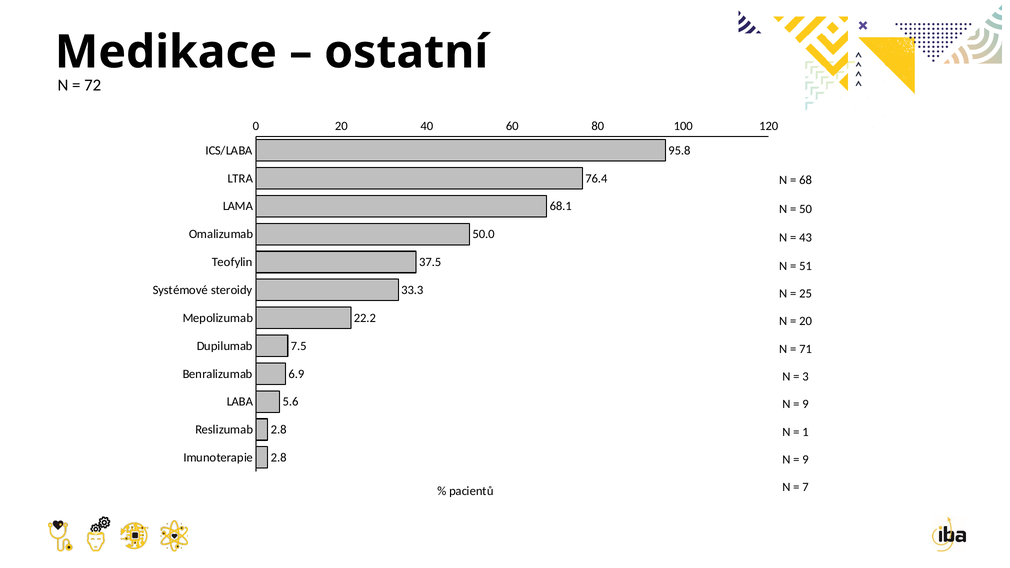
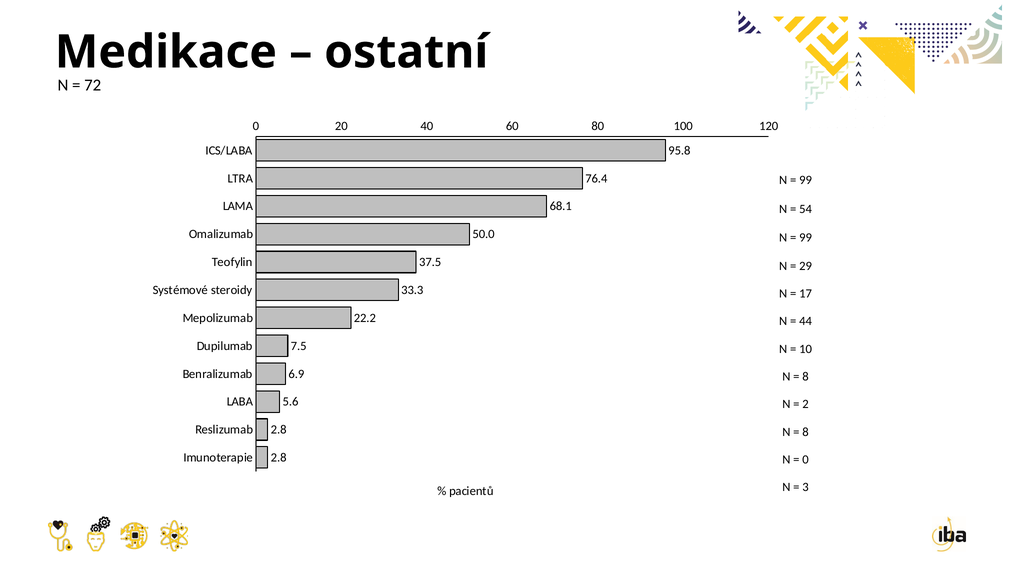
68: 68 -> 99 (806, 180)
50: 50 -> 54 (806, 209)
43: 43 -> 99 (806, 238)
51: 51 -> 29 (806, 266)
25: 25 -> 17 (806, 294)
20: 20 -> 44 (806, 321)
71: 71 -> 10 (806, 349)
3: 3 -> 8 (805, 377)
9: 9 -> 2 (805, 404)
1: 1 -> 8 (805, 432)
9: 9 -> 0 (805, 460)
7: 7 -> 3 (805, 487)
